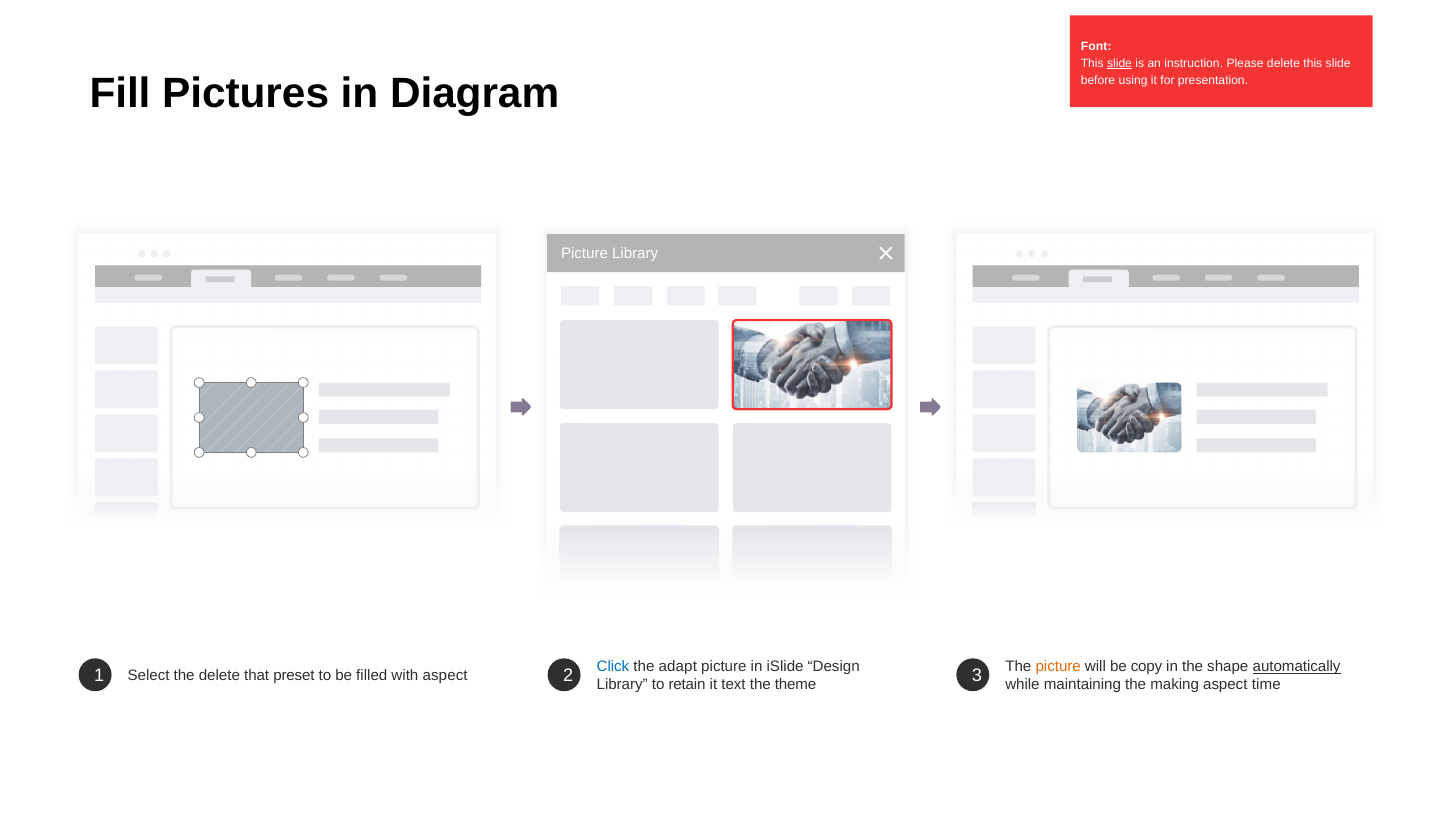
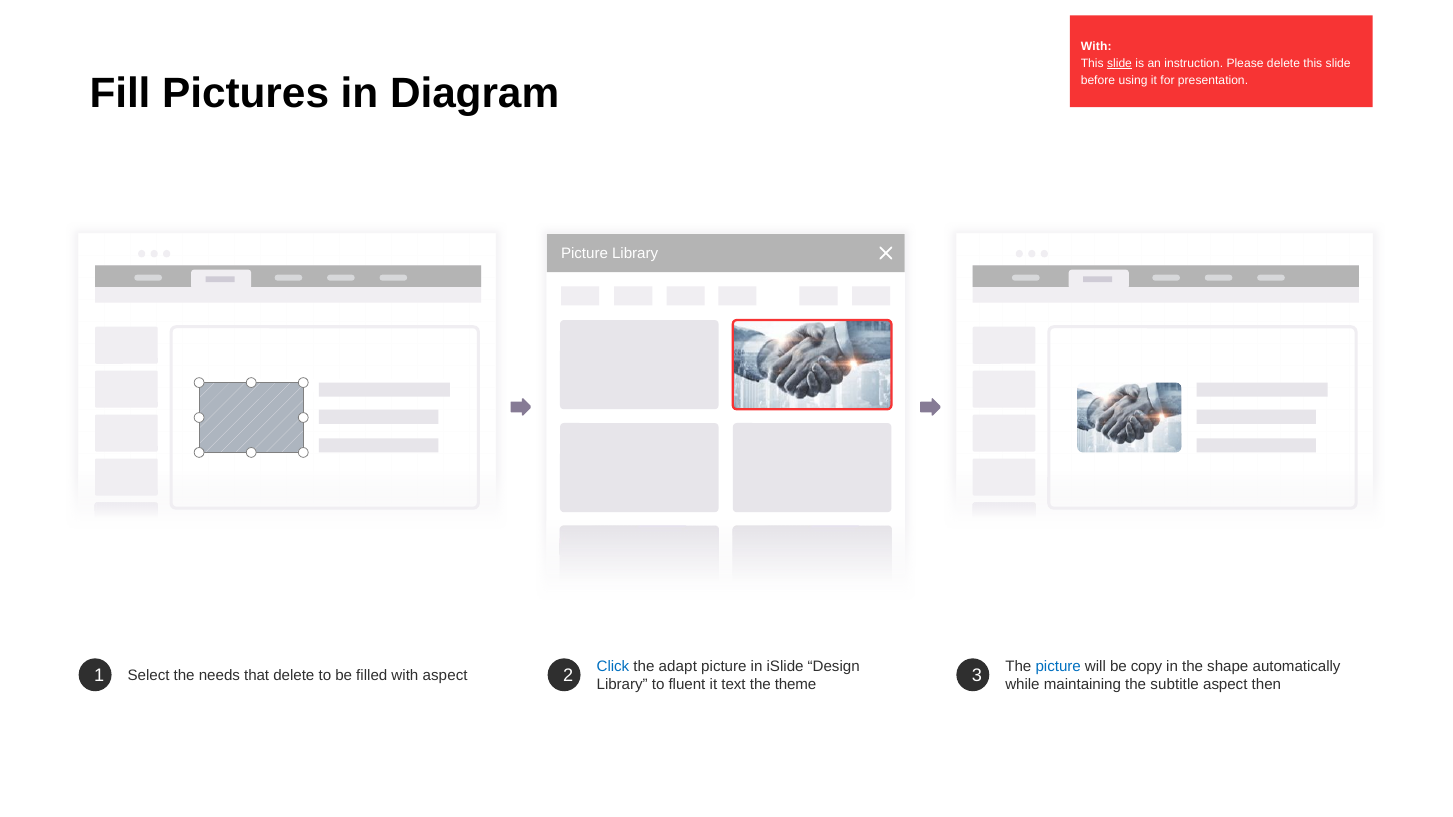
Font: Font -> With (1096, 46)
picture colour: orange -> blue (1058, 667)
automatically underline: present -> none (1297, 667)
the delete: delete -> needs (219, 676)
that preset: preset -> delete (294, 676)
retain: retain -> fluent (687, 685)
making: making -> subtitle (1175, 685)
time: time -> then (1266, 685)
